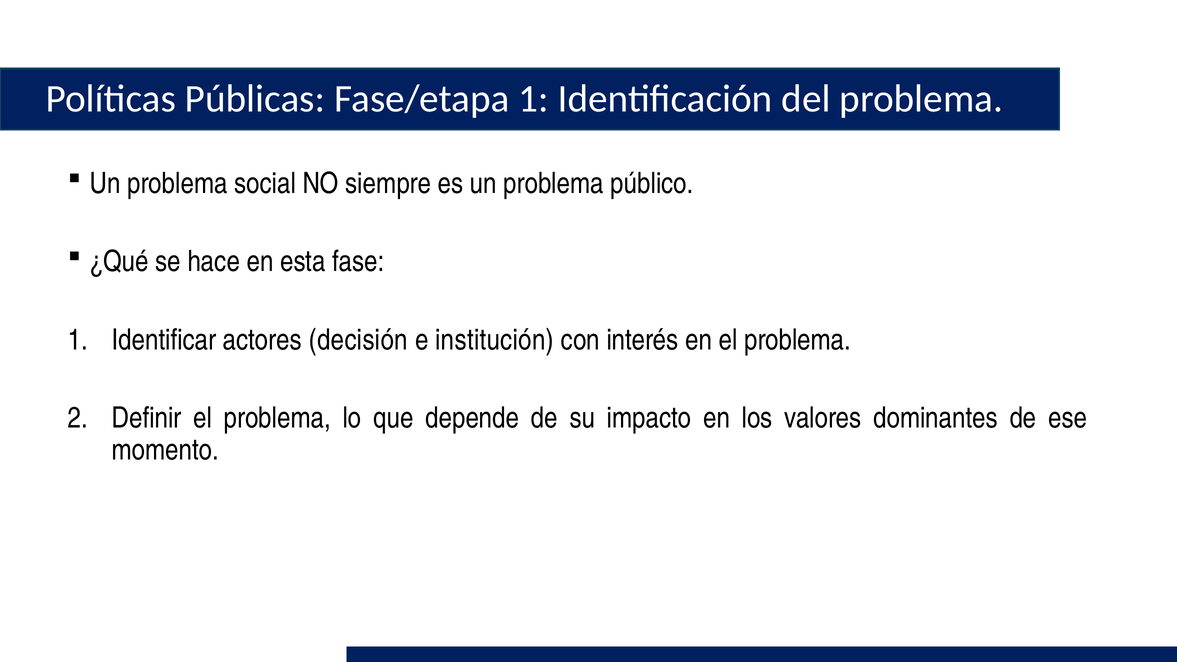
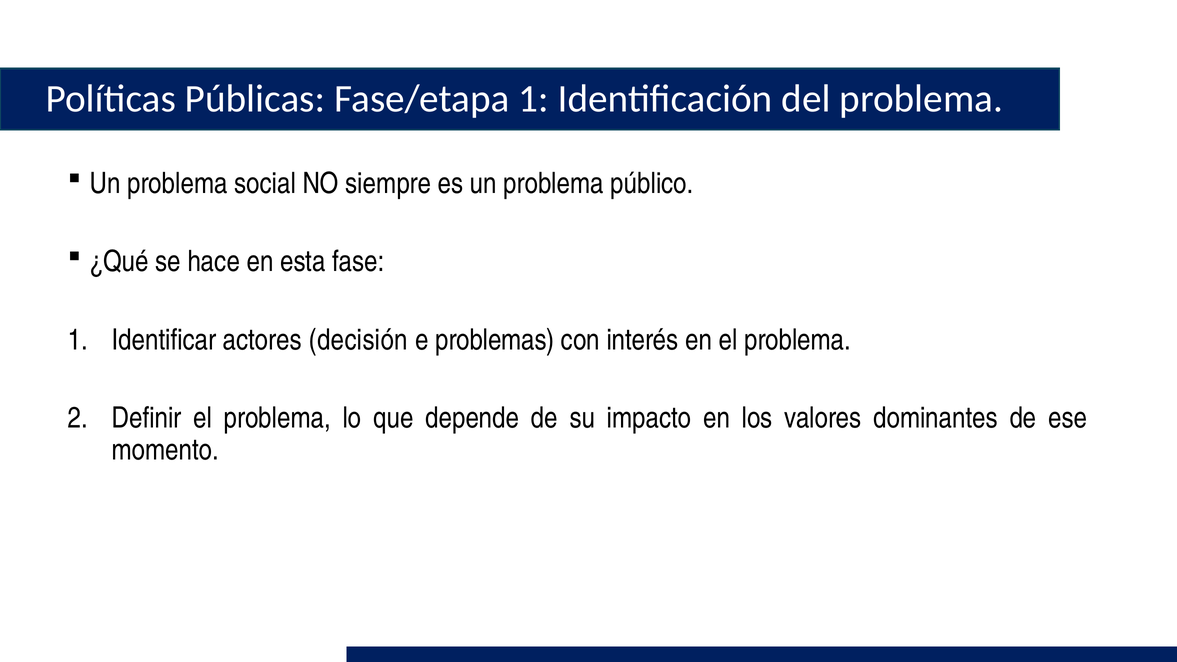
institución: institución -> problemas (495, 340)
